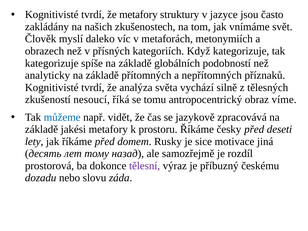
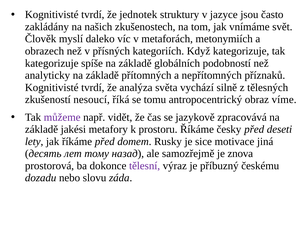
že metafory: metafory -> jednotek (138, 15)
můžeme colour: blue -> purple (62, 117)
rozdíl: rozdíl -> znova (240, 154)
